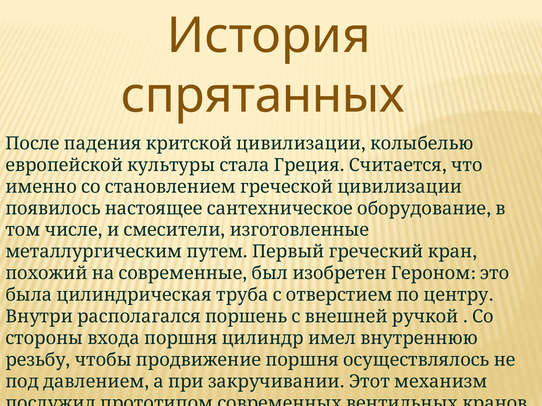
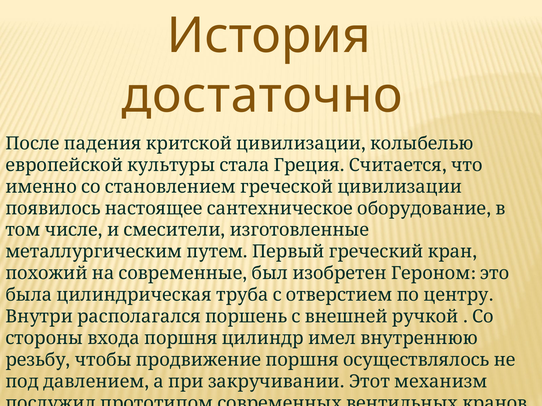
спрятанных: спрятанных -> достаточно (262, 96)
